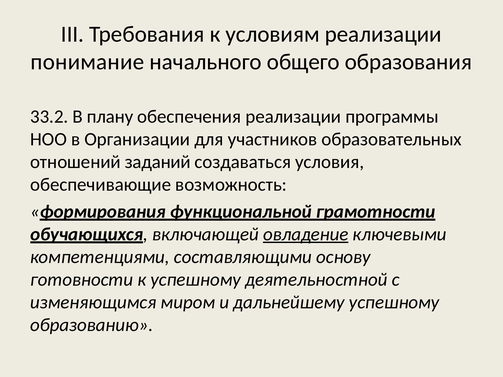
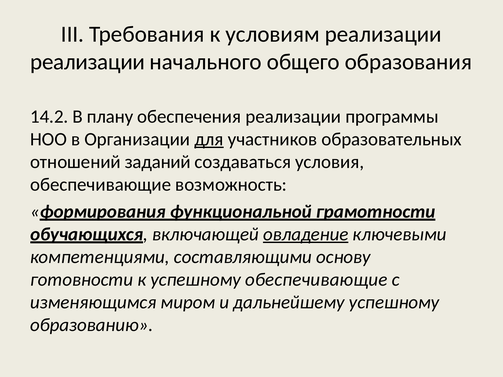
понимание: понимание -> реализации (88, 62)
33.2: 33.2 -> 14.2 (49, 117)
для underline: none -> present (209, 139)
успешному деятельностной: деятельностной -> обеспечивающие (316, 280)
